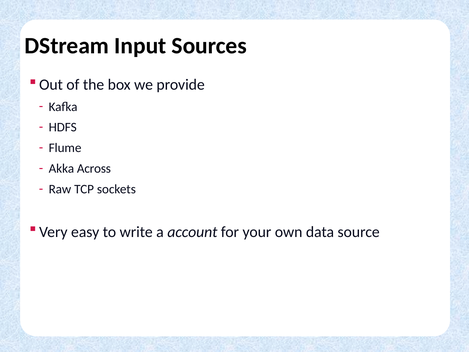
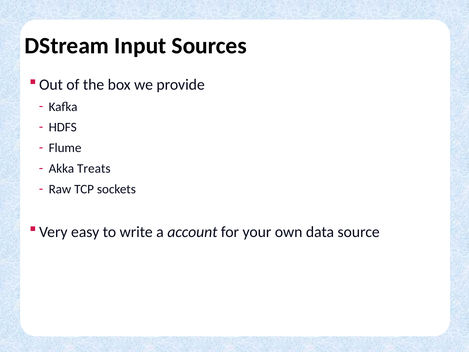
Across: Across -> Treats (94, 168)
